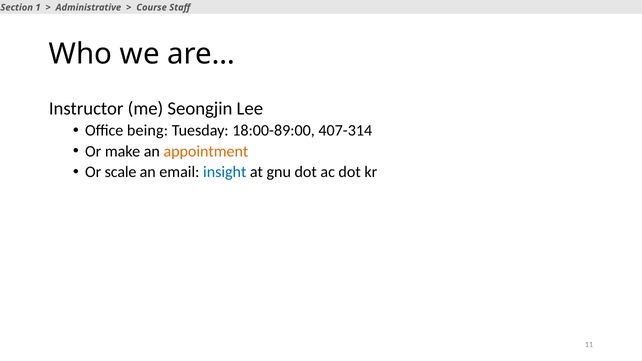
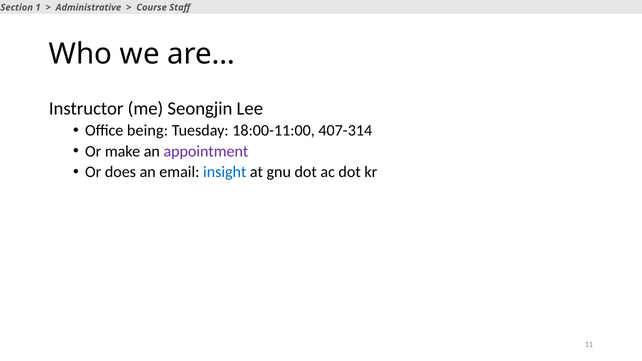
18:00-89:00: 18:00-89:00 -> 18:00-11:00 (274, 131)
appointment colour: orange -> purple (206, 151)
scale: scale -> does (120, 172)
